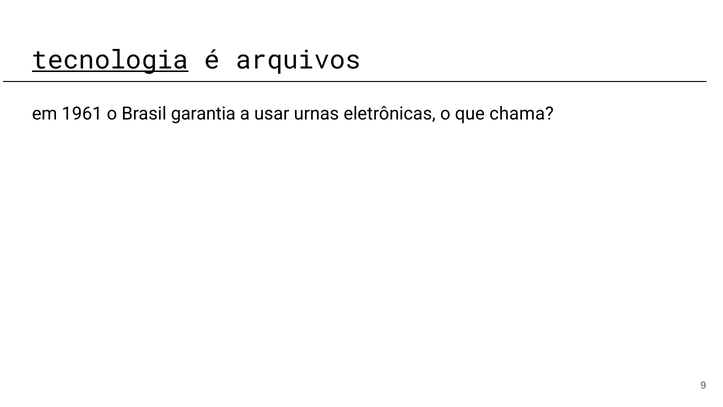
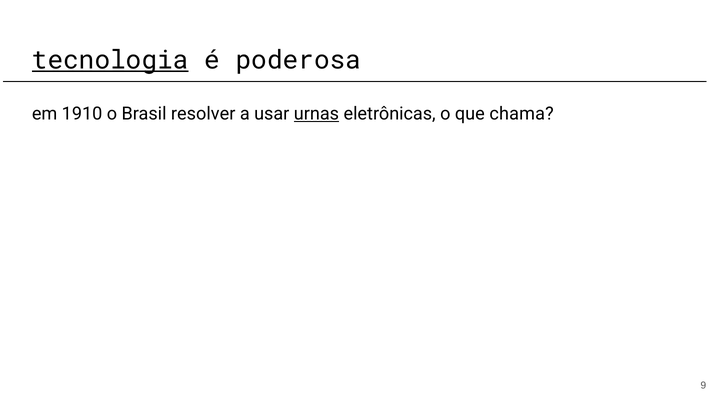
arquivos: arquivos -> poderosa (298, 60)
1961: 1961 -> 1910 (82, 114)
garantia: garantia -> resolver (203, 114)
urnas underline: none -> present (316, 114)
